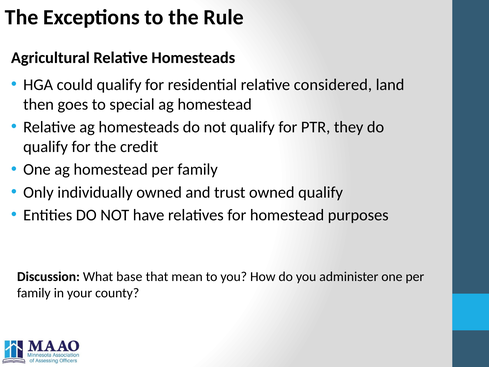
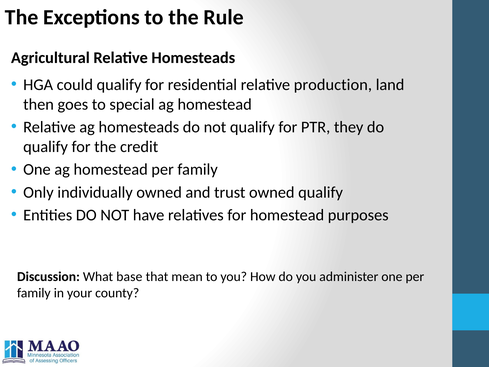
considered: considered -> production (333, 85)
